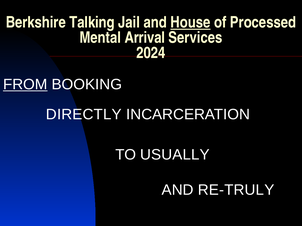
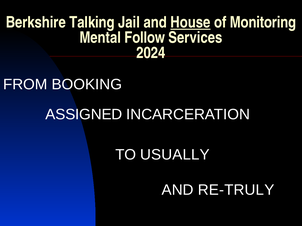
Processed: Processed -> Monitoring (263, 22)
Arrival: Arrival -> Follow (145, 38)
FROM underline: present -> none (25, 85)
DIRECTLY: DIRECTLY -> ASSIGNED (84, 115)
